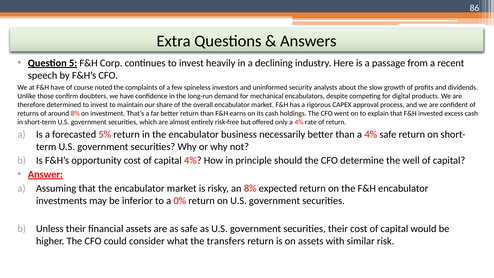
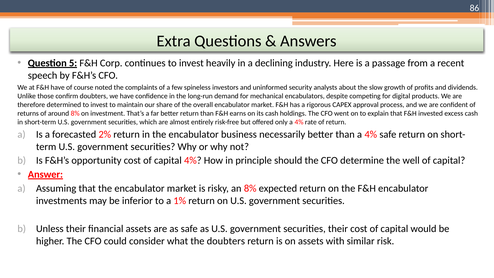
5%: 5% -> 2% (105, 134)
0%: 0% -> 1% (180, 201)
the transfers: transfers -> doubters (226, 241)
